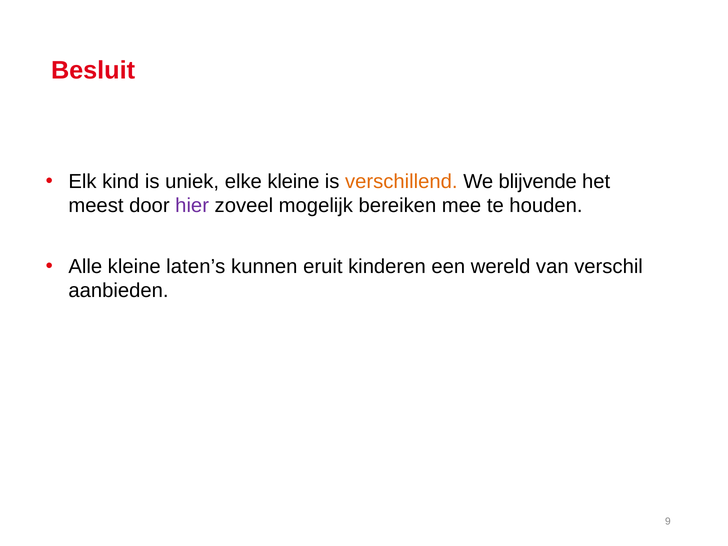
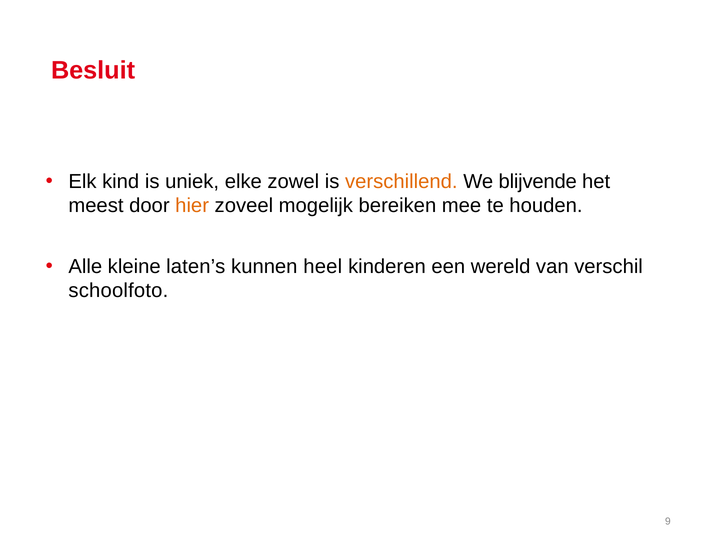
elke kleine: kleine -> zowel (293, 182)
hier colour: purple -> orange (192, 206)
eruit: eruit -> heel (323, 266)
aanbieden: aanbieden -> schoolfoto (118, 291)
